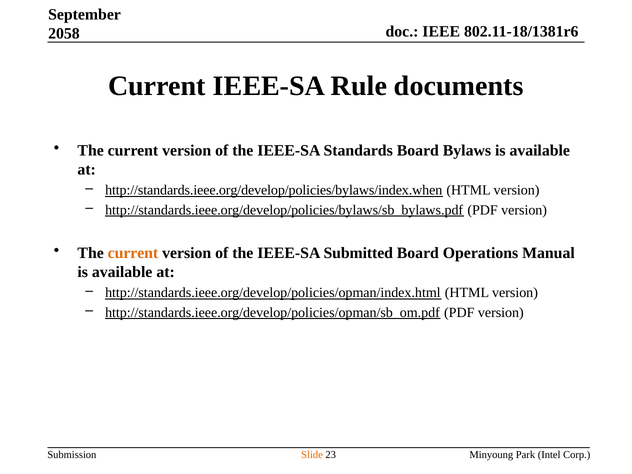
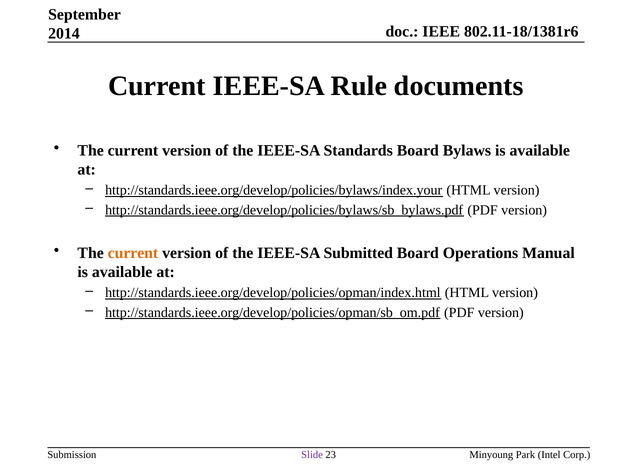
2058: 2058 -> 2014 (64, 34)
http://standards.ieee.org/develop/policies/bylaws/index.when: http://standards.ieee.org/develop/policies/bylaws/index.when -> http://standards.ieee.org/develop/policies/bylaws/index.your (274, 190)
Slide colour: orange -> purple (312, 455)
